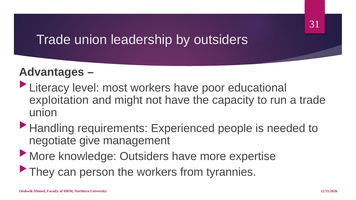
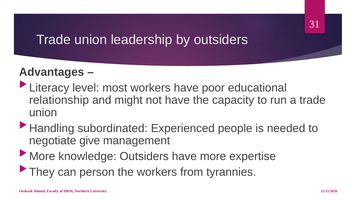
exploitation: exploitation -> relationship (59, 100)
requirements: requirements -> subordinated (113, 128)
